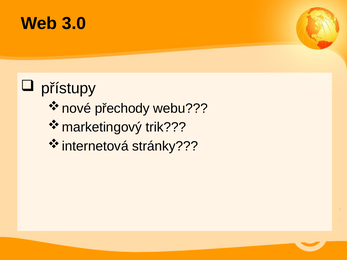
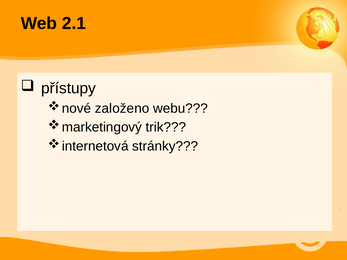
3.0: 3.0 -> 2.1 (74, 23)
přechody: přechody -> založeno (122, 108)
